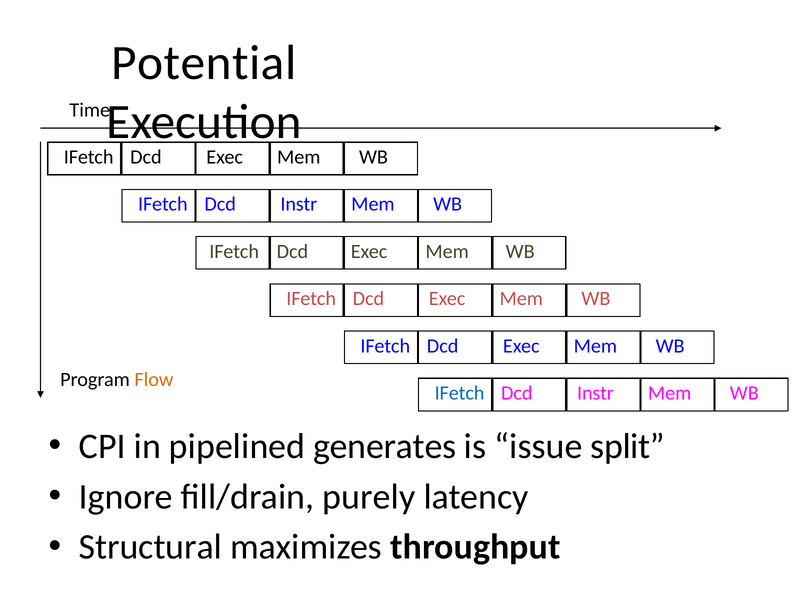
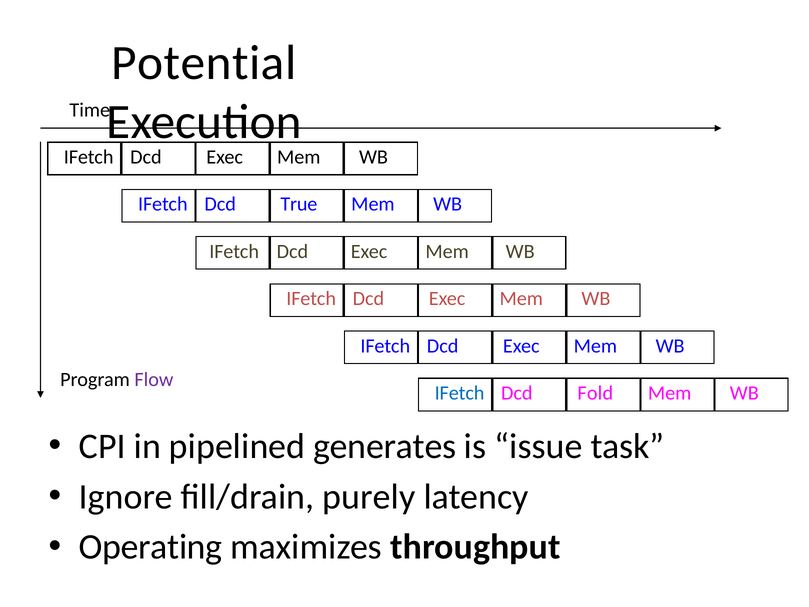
Instr: Instr -> True (299, 204)
Flow colour: orange -> purple (154, 380)
Instr: Instr -> Fold (595, 393)
split: split -> task (628, 446)
Structural: Structural -> Operating (151, 547)
